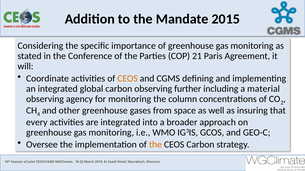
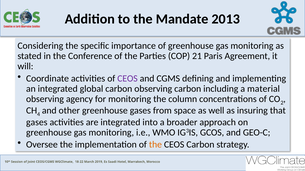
2015: 2015 -> 2013 (226, 19)
CEOS colour: orange -> purple (128, 79)
observing further: further -> carbon (188, 89)
every: every -> gases (37, 123)
